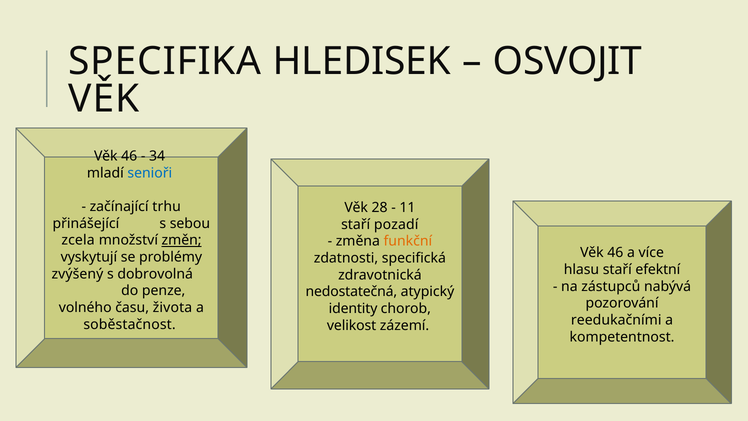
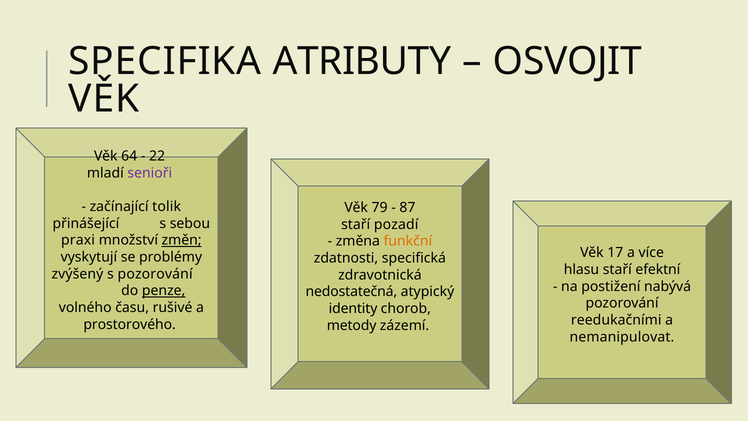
HLEDISEK: HLEDISEK -> ATRIBUTY (362, 62)
46: 46 -> 64 (129, 156)
34: 34 -> 22 (157, 156)
senioři colour: blue -> purple (150, 173)
trhu: trhu -> tolik (167, 207)
28: 28 -> 79 (380, 207)
11: 11 -> 87 (407, 207)
zcela: zcela -> praxi (78, 240)
46: 46 -> 17 (615, 253)
s dobrovolná: dobrovolná -> pozorování (155, 274)
zástupců: zástupců -> postižení (611, 286)
penze underline: none -> present (164, 291)
života: života -> rušivé (173, 307)
soběstačnost: soběstačnost -> prostorového (130, 324)
velikost: velikost -> metody (352, 325)
kompetentnost: kompetentnost -> nemanipulovat (622, 337)
